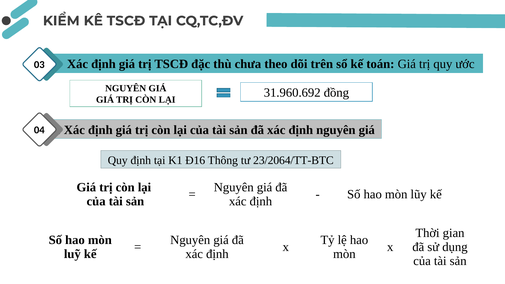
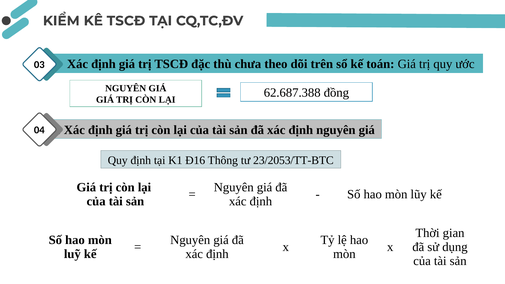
31.960.692: 31.960.692 -> 62.687.388 (292, 93)
23/2064/TT-BTC: 23/2064/TT-BTC -> 23/2053/TT-BTC (293, 160)
